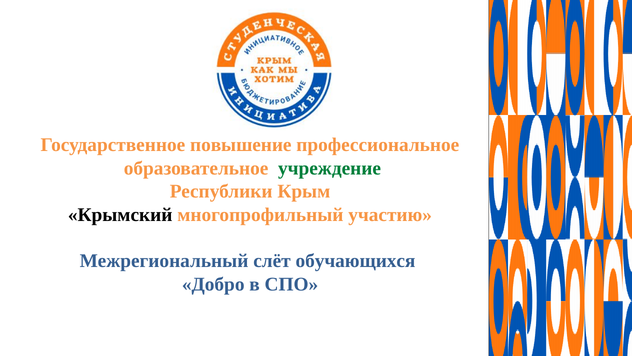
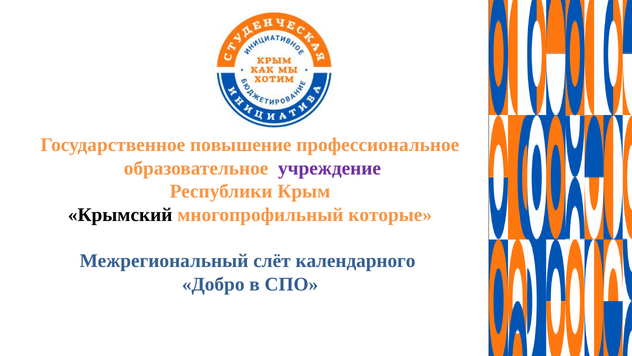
учреждение colour: green -> purple (330, 168)
участию: участию -> которые (390, 214)
обучающихся: обучающихся -> календарного (356, 261)
